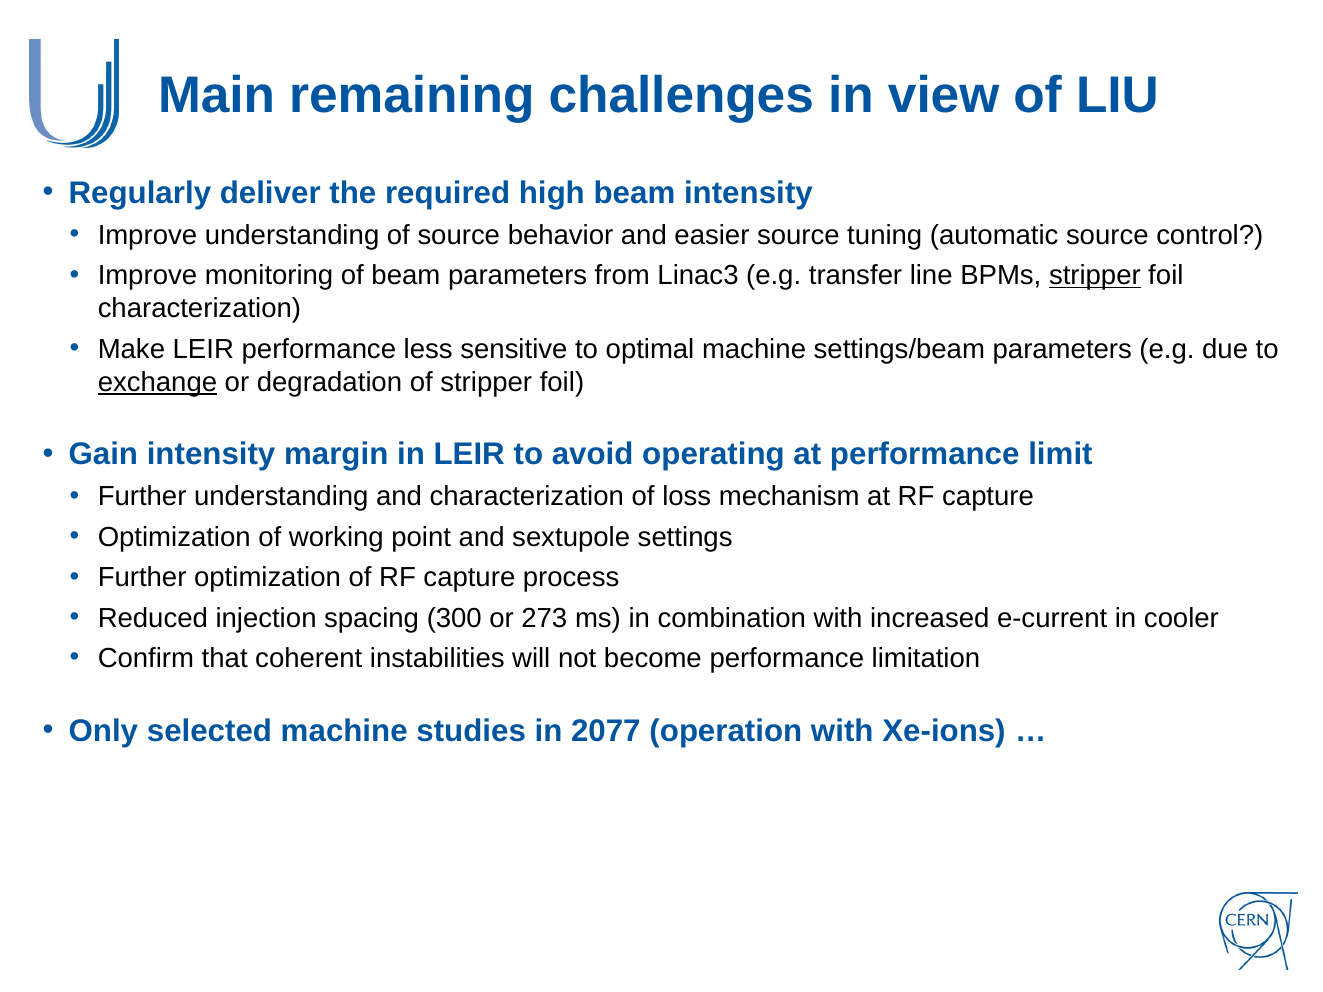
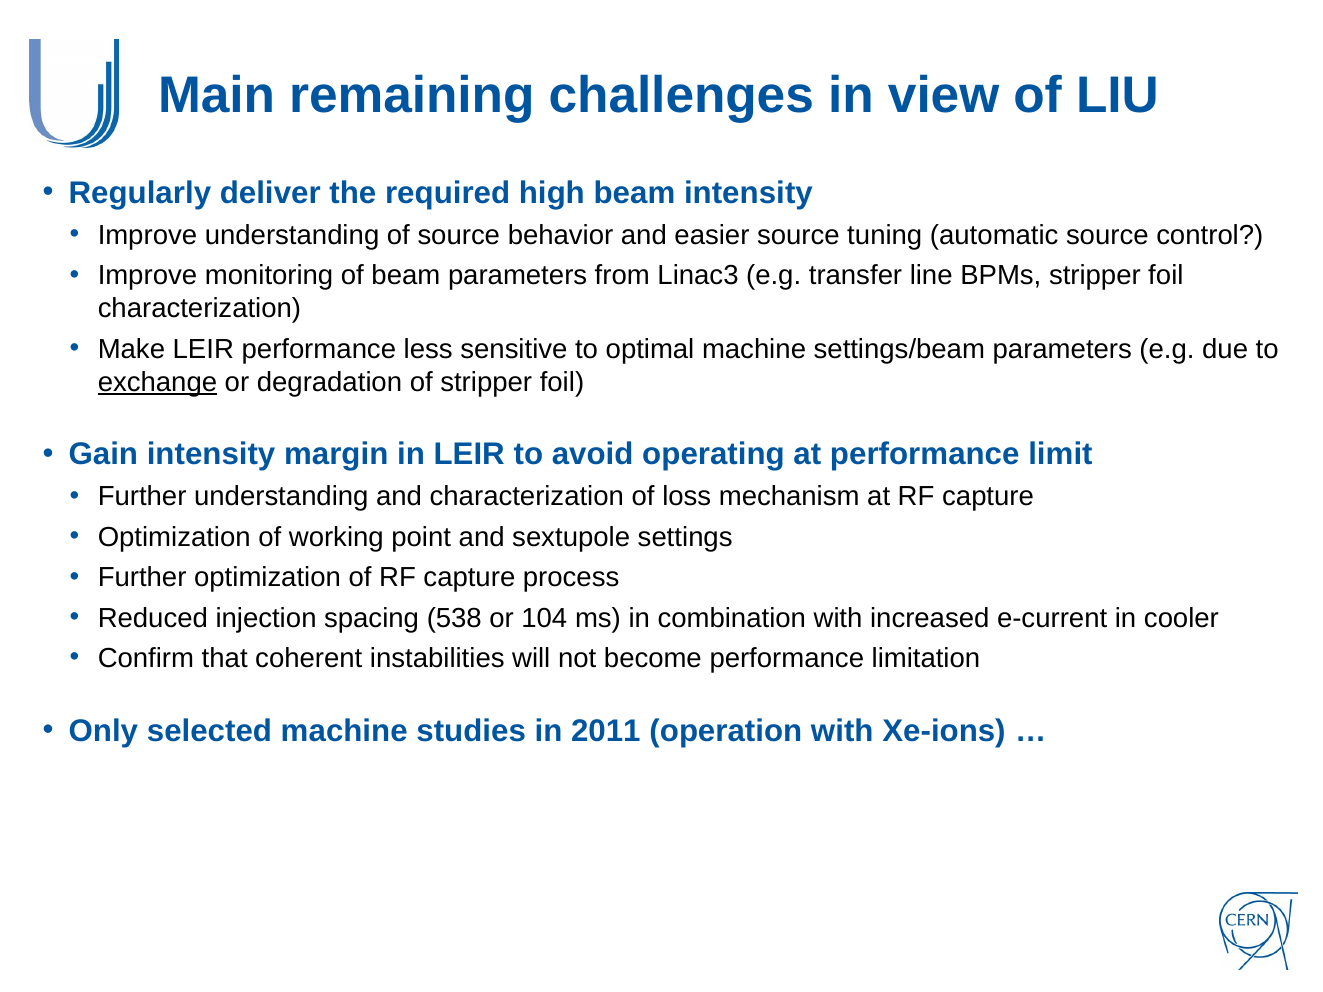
stripper underline: present -> none (1095, 276)
300: 300 -> 538 (454, 618)
273: 273 -> 104 (544, 618)
2077: 2077 -> 2011 (606, 731)
